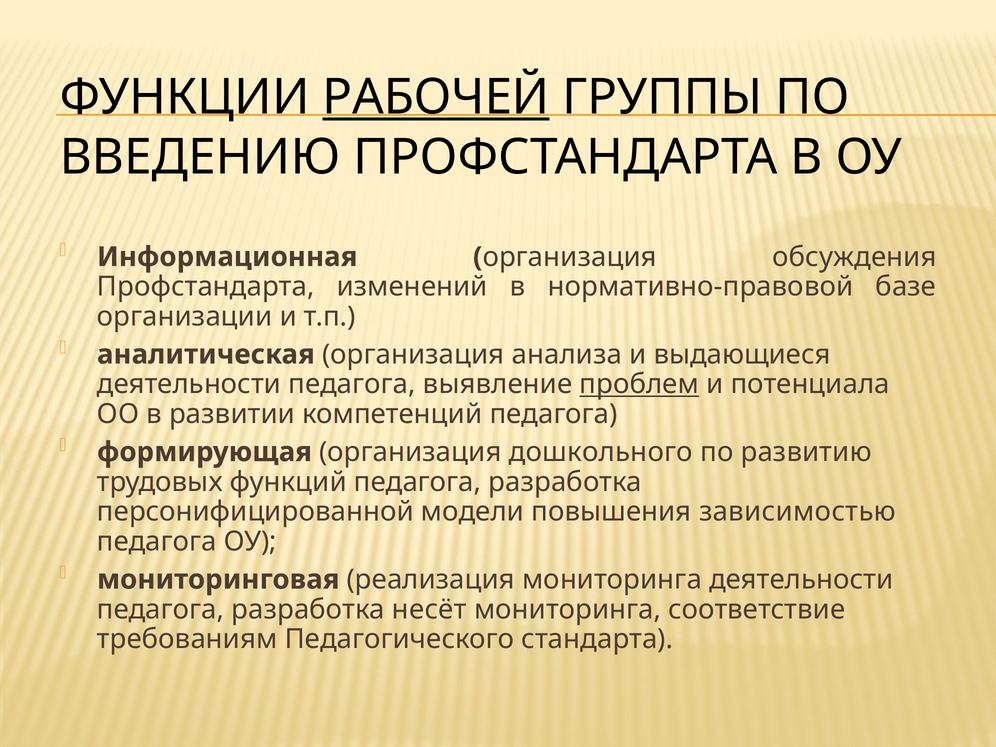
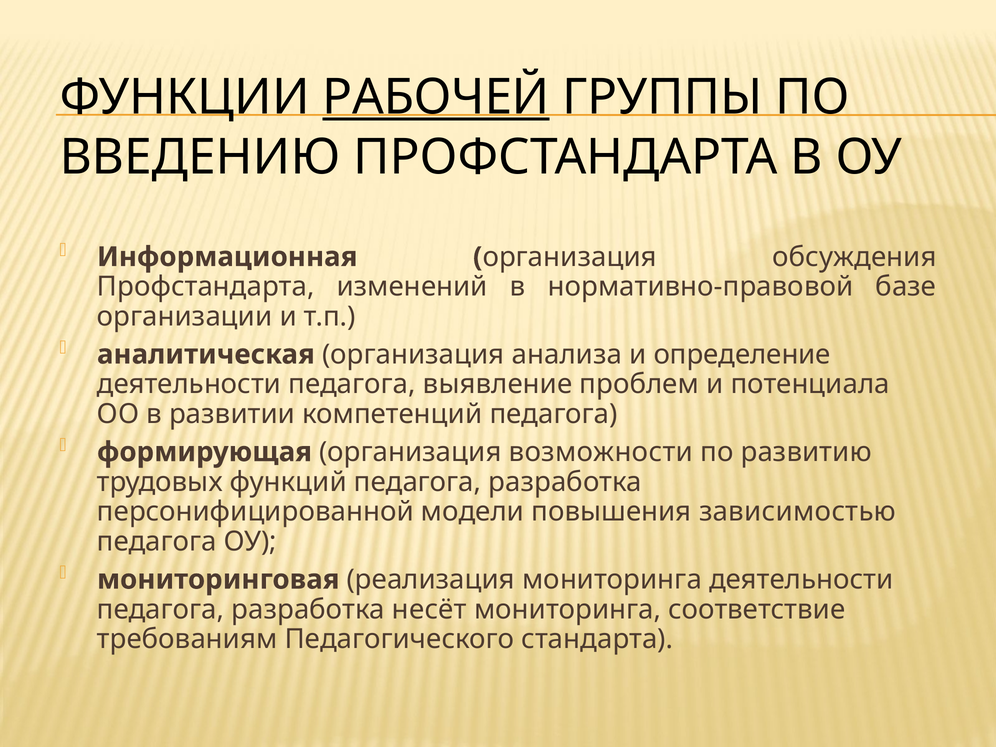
выдающиеся: выдающиеся -> определение (742, 354)
проблем underline: present -> none (639, 384)
дошкольного: дошкольного -> возможности (601, 452)
